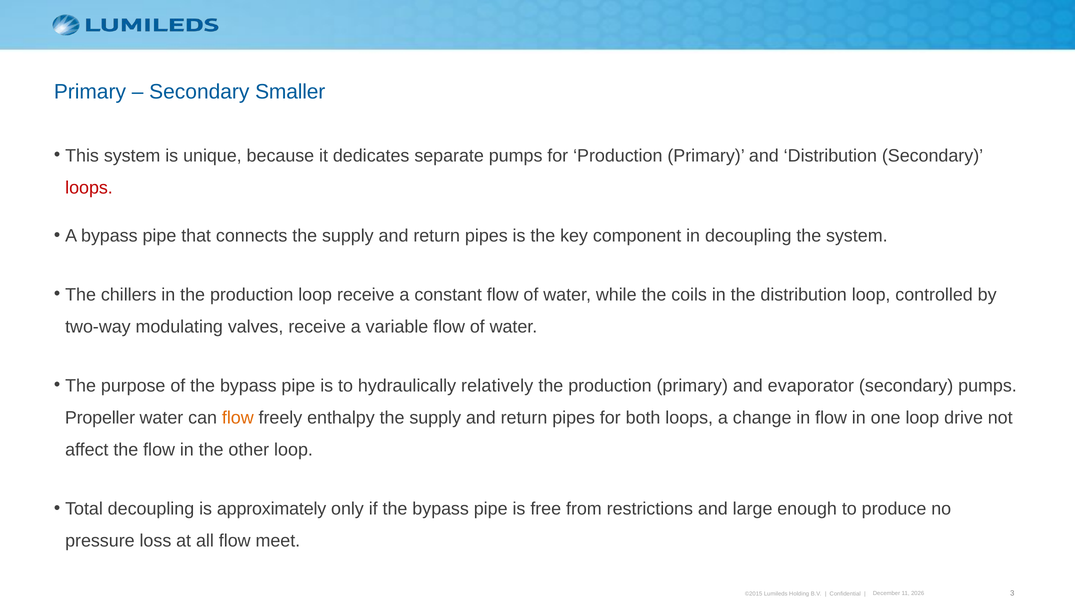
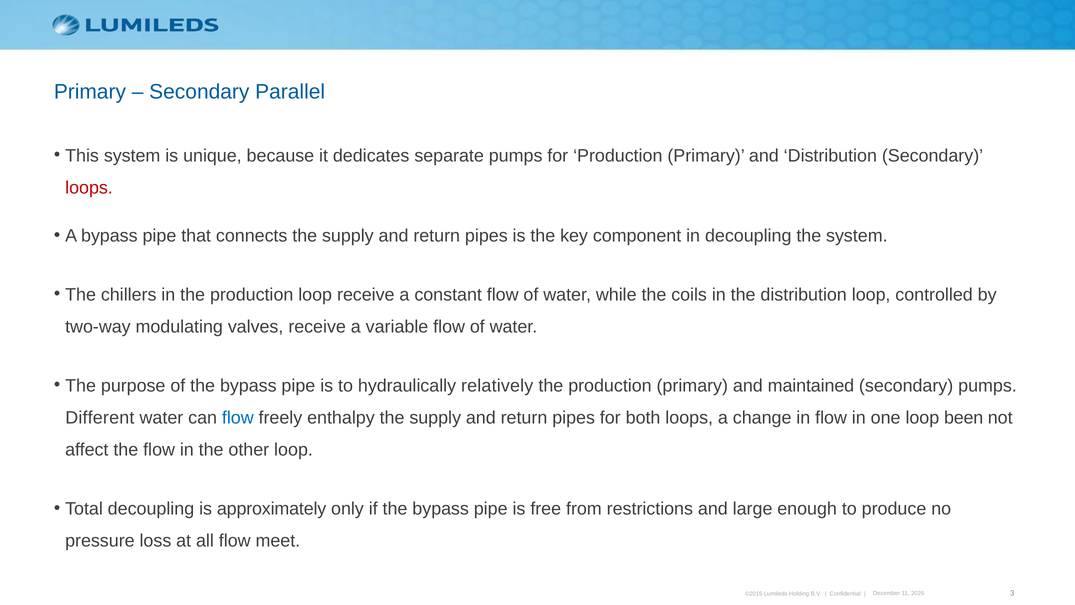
Smaller: Smaller -> Parallel (290, 92)
evaporator: evaporator -> maintained (811, 385)
Propeller: Propeller -> Different (100, 418)
flow colour: orange -> blue (238, 418)
drive: drive -> been (964, 418)
